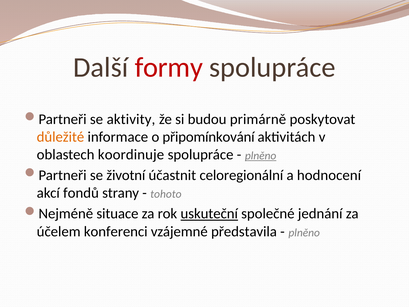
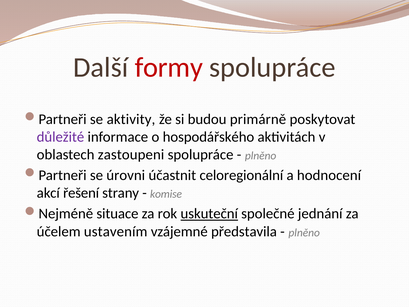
důležité colour: orange -> purple (60, 137)
připomínkování: připomínkování -> hospodářského (208, 137)
koordinuje: koordinuje -> zastoupeni (131, 155)
plněno underline: present -> none (261, 156)
životní: životní -> úrovni (126, 175)
fondů: fondů -> řešení (81, 193)
tohoto: tohoto -> komise (166, 194)
konferenci: konferenci -> ustavením (116, 231)
